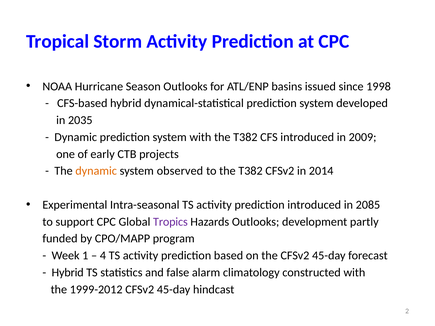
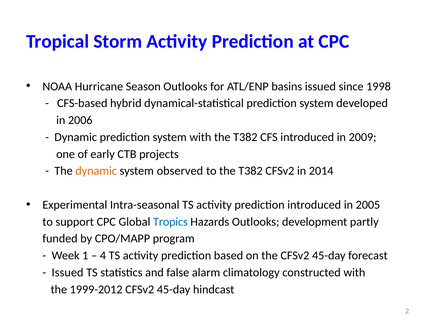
2035: 2035 -> 2006 (80, 120)
2085: 2085 -> 2005 (368, 205)
Tropics colour: purple -> blue (170, 222)
Hybrid: Hybrid -> Issued (68, 273)
